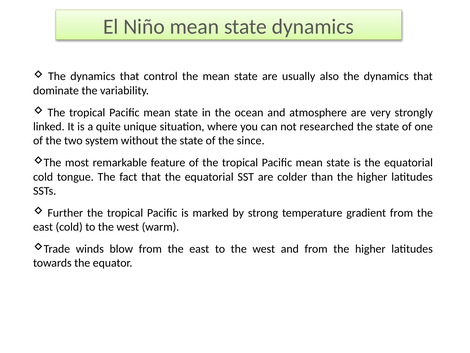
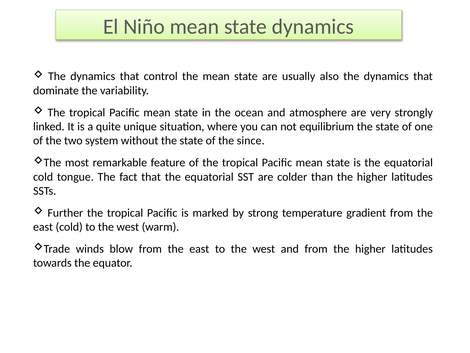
researched: researched -> equilibrium (327, 126)
